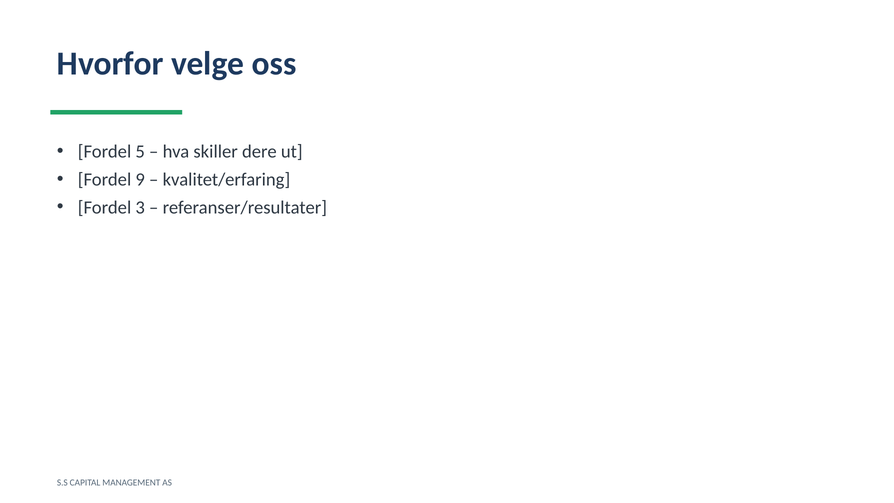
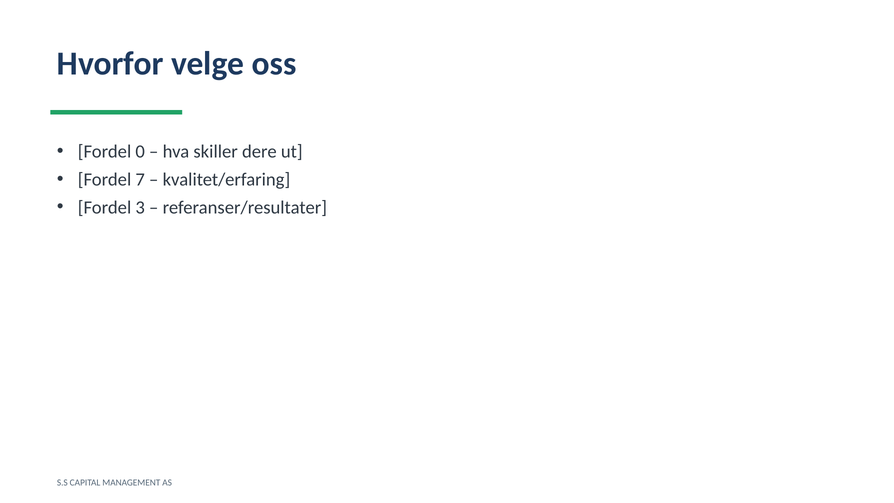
5: 5 -> 0 (140, 151)
9: 9 -> 7 (140, 179)
